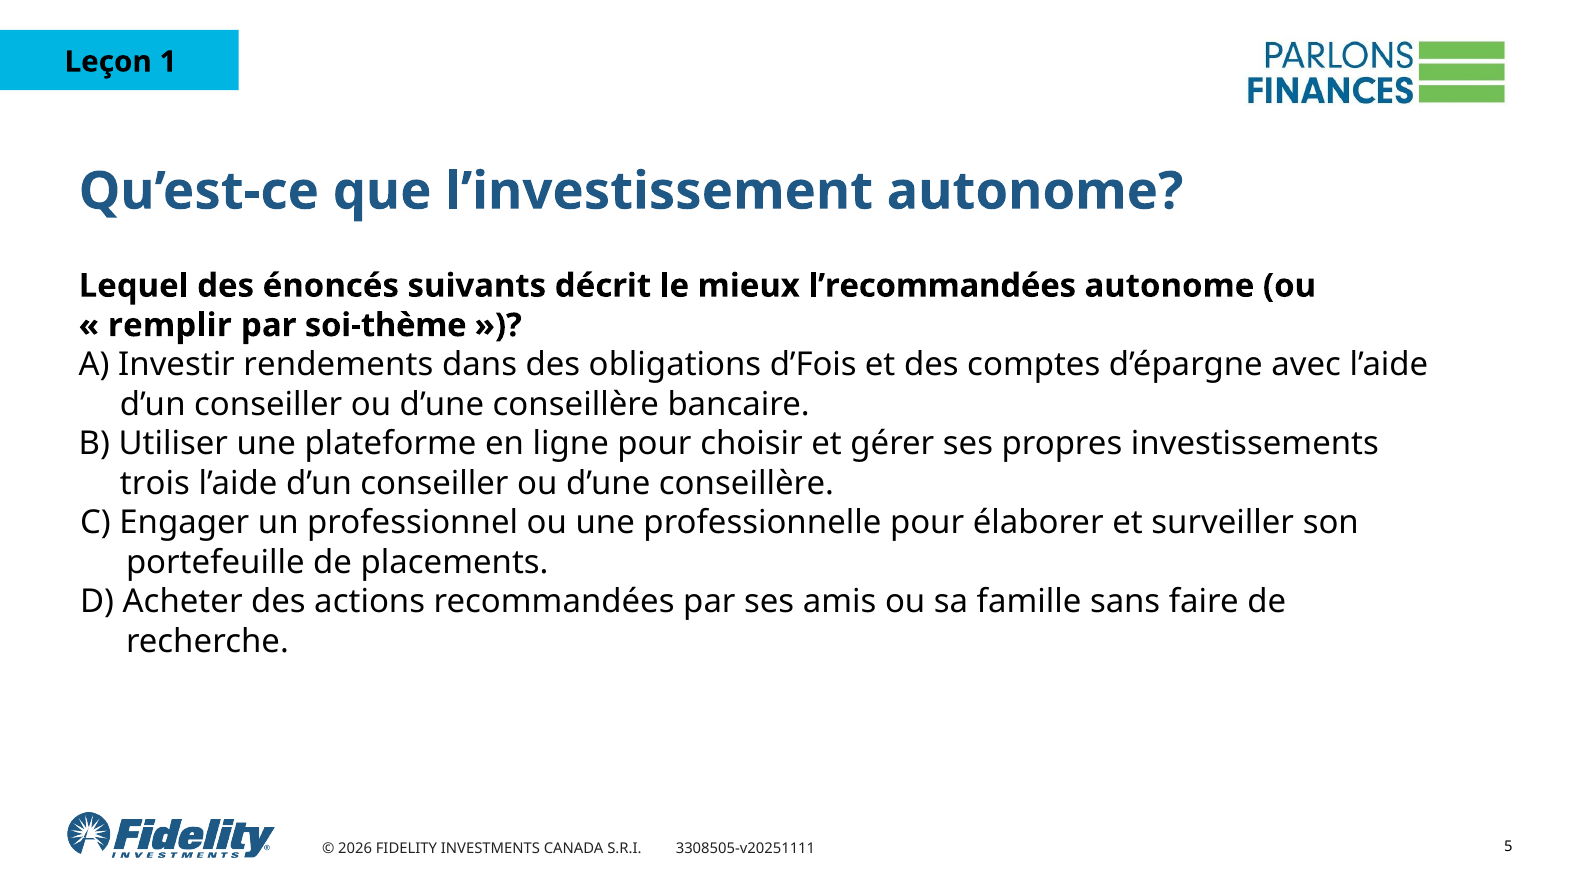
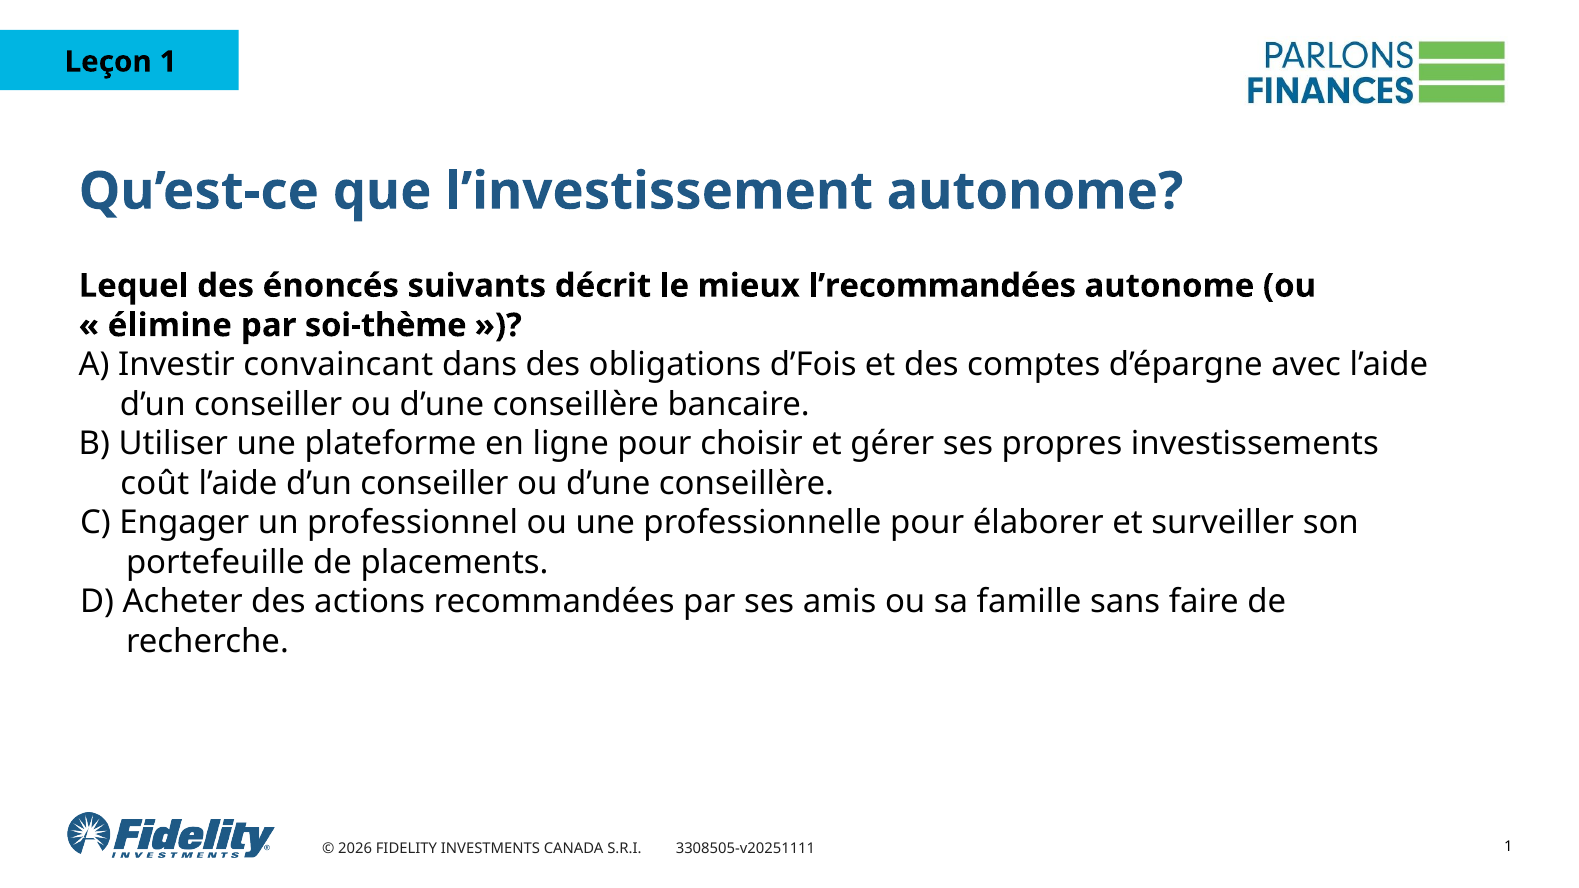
remplir: remplir -> élimine (170, 325)
rendements: rendements -> convaincant (338, 365)
trois: trois -> coût (155, 484)
5: 5 -> 1 (1508, 846)
